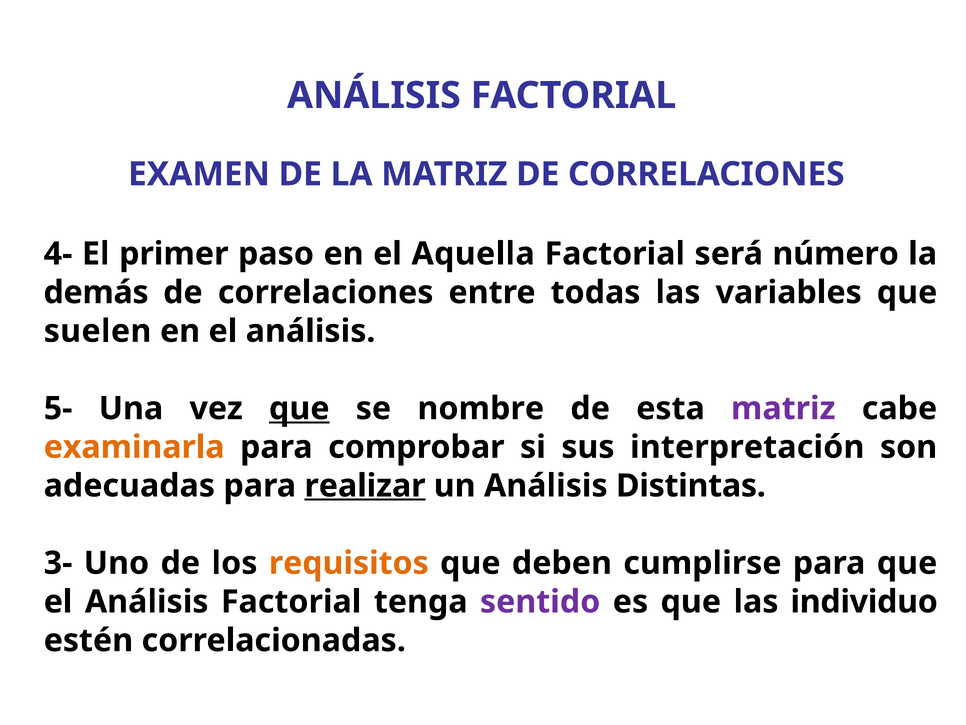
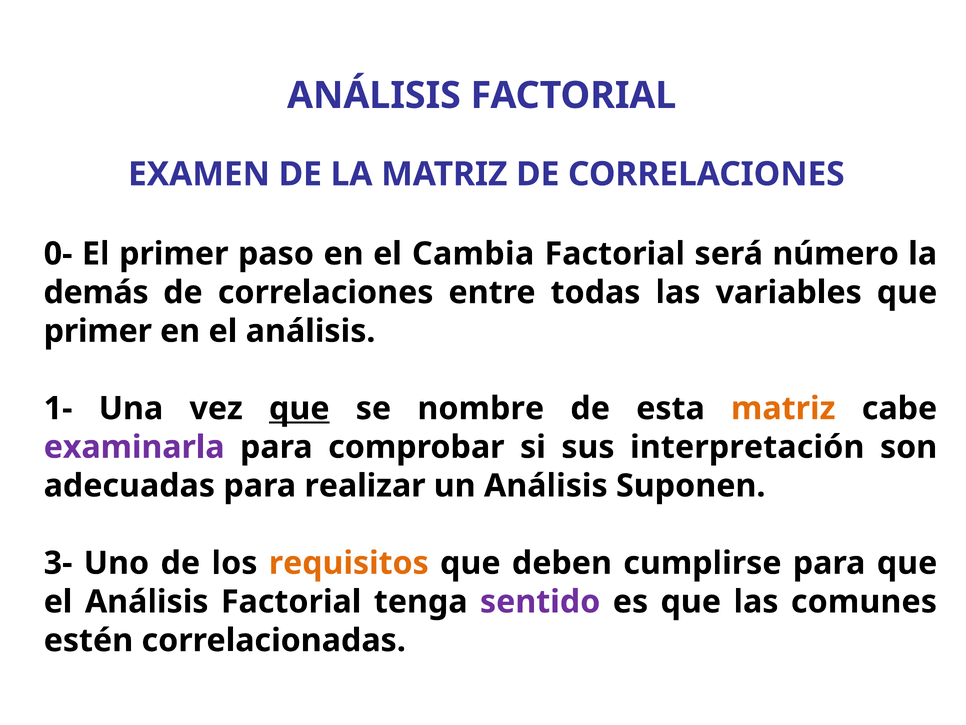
4-: 4- -> 0- (58, 254)
Aquella: Aquella -> Cambia (473, 254)
suelen: suelen -> primer (98, 331)
5-: 5- -> 1- (58, 408)
matriz colour: purple -> orange (783, 408)
examinarla colour: orange -> purple (134, 447)
realizar underline: present -> none (365, 485)
Distintas: Distintas -> Suponen (691, 485)
individuo: individuo -> comunes (864, 601)
